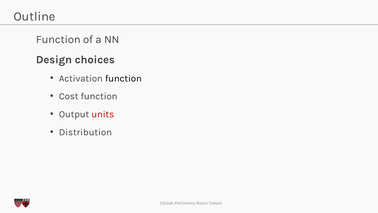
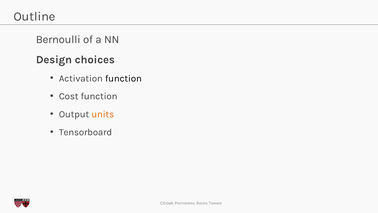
Function: Function -> Bernoulli (58, 39)
units colour: red -> orange (103, 114)
Distribution: Distribution -> Tensorboard (85, 132)
